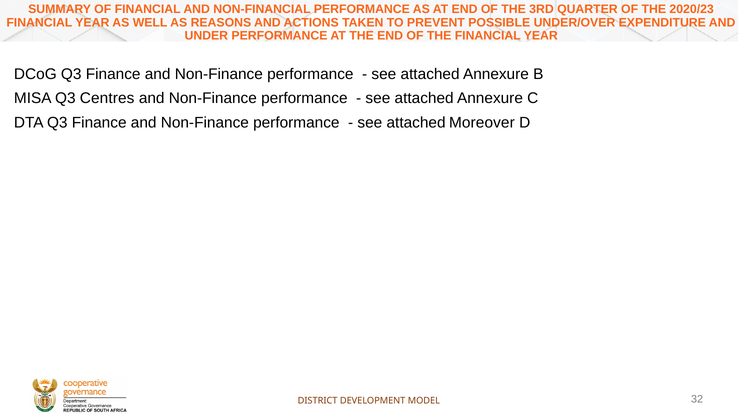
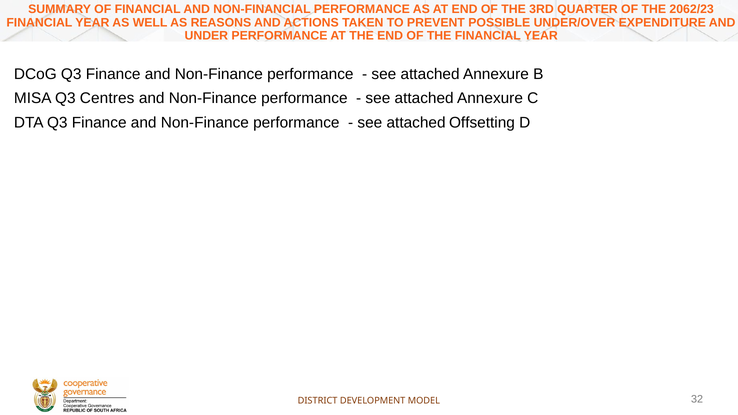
2020/23: 2020/23 -> 2062/23 (692, 9)
Moreover: Moreover -> Offsetting (482, 123)
